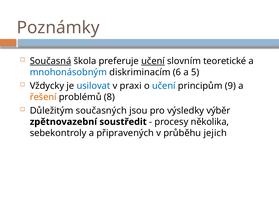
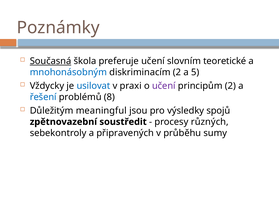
učení underline: present -> none (153, 61)
diskriminacím 6: 6 -> 2 (177, 72)
učení colour: blue -> purple (164, 86)
principům 9: 9 -> 2 (230, 86)
řešení colour: orange -> blue (43, 97)
současných: současných -> meaningful (101, 111)
výběr: výběr -> spojů (218, 111)
několika: několika -> různých (210, 122)
jejich: jejich -> sumy (215, 133)
